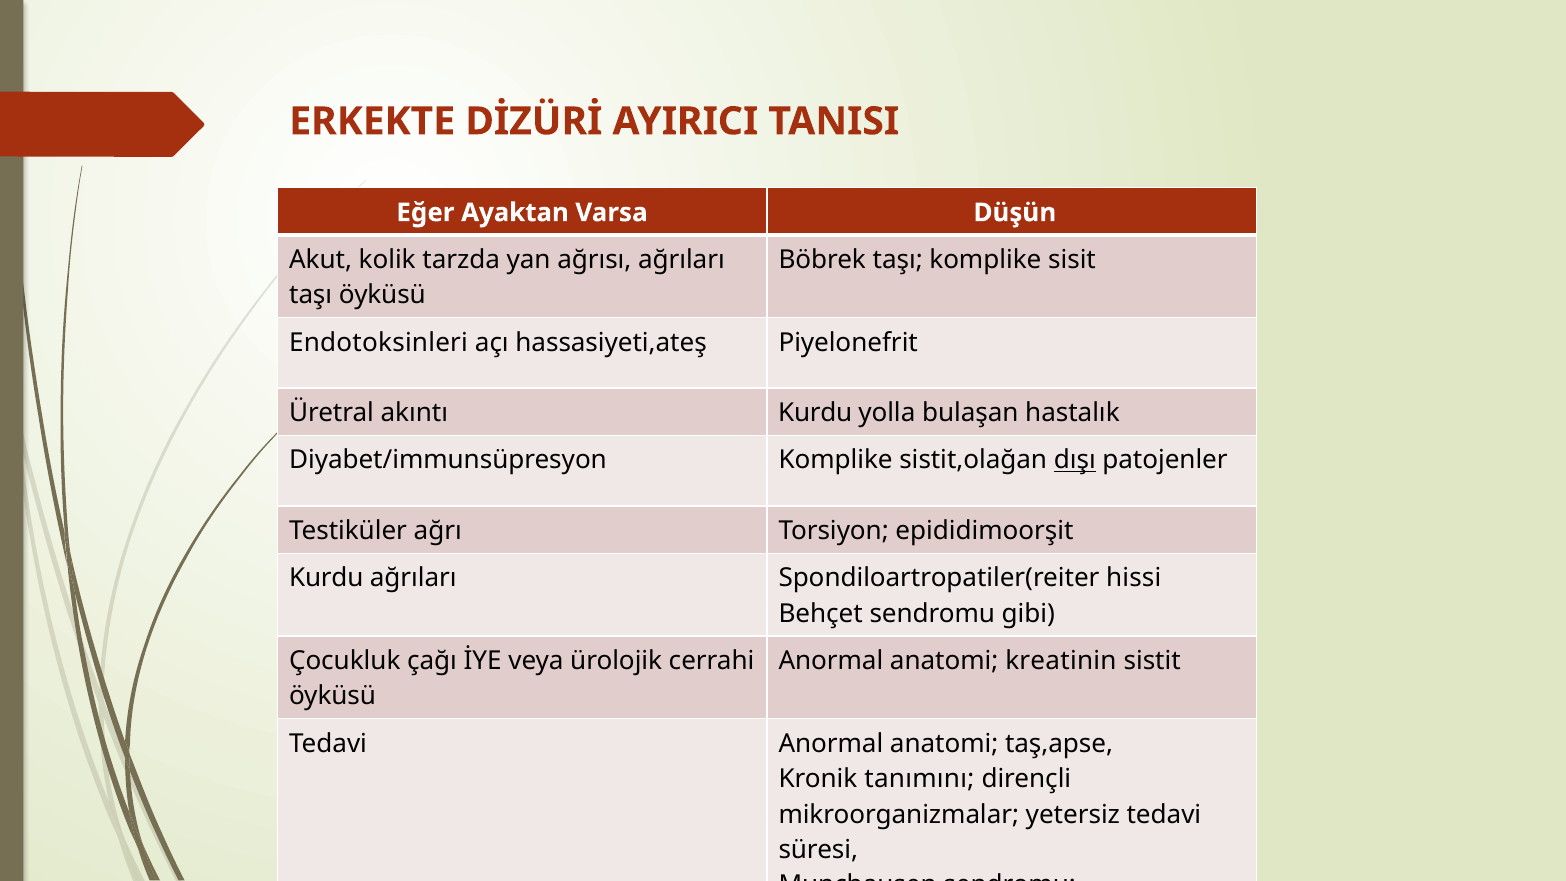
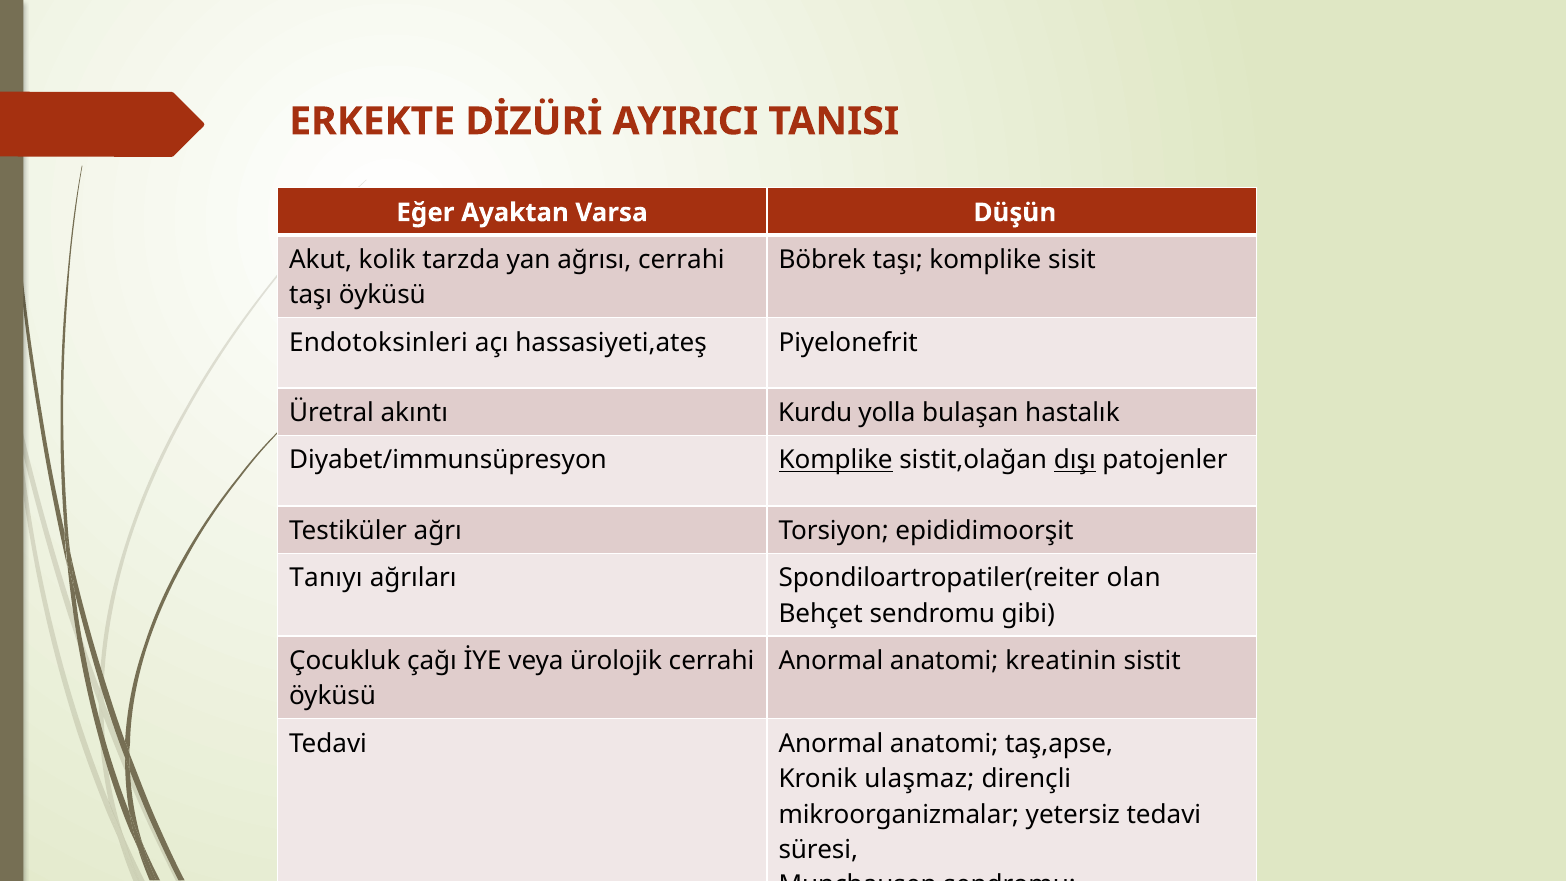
ağrısı ağrıları: ağrıları -> cerrahi (681, 260)
Komplike underline: none -> present (836, 460)
Kurdu: Kurdu -> Tanıyı (326, 578)
hissi: hissi -> olan (1134, 578)
tanımını: tanımını -> ulaşmaz (919, 779)
